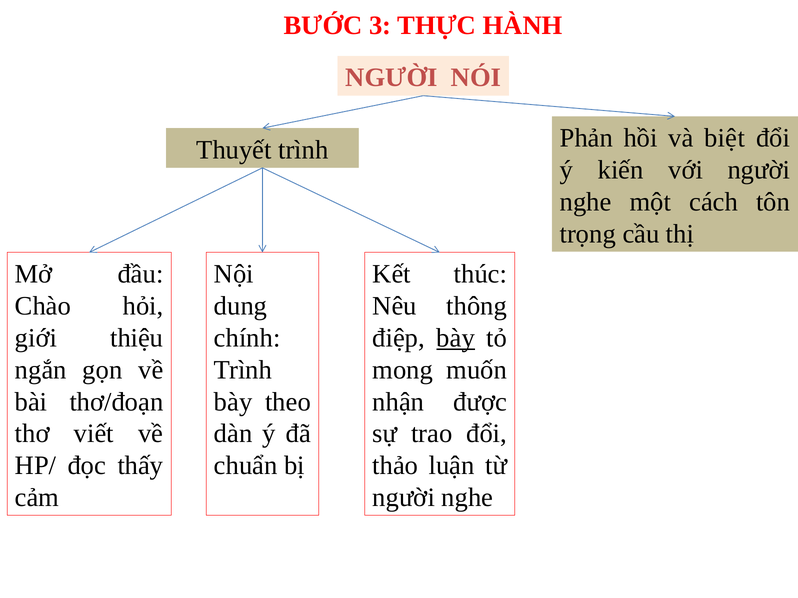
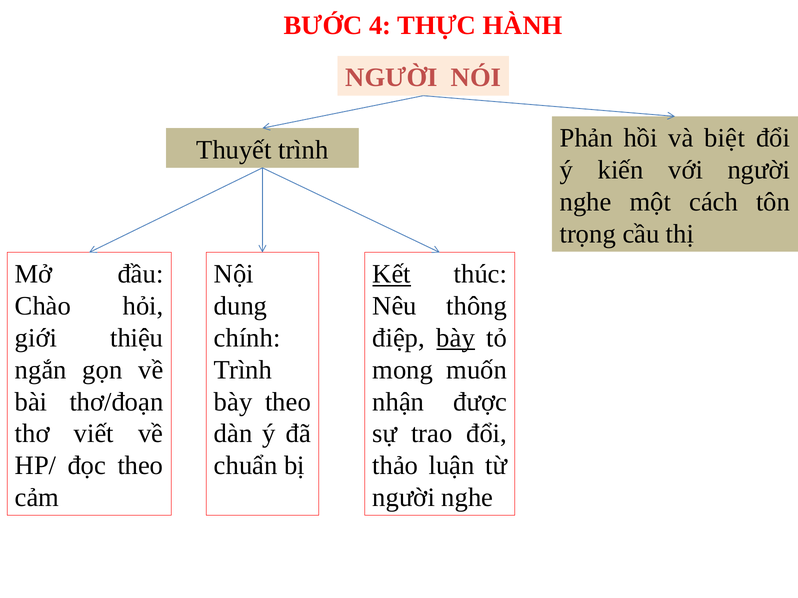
3: 3 -> 4 (380, 25)
Kết underline: none -> present (392, 274)
đọc thấy: thấy -> theo (140, 466)
